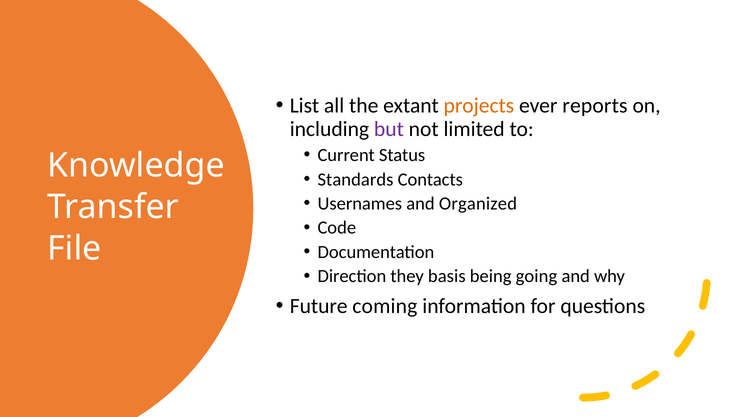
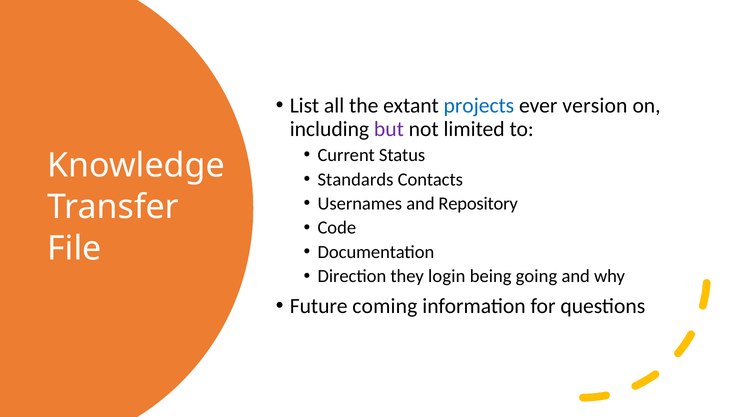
projects colour: orange -> blue (479, 105)
reports: reports -> version (595, 105)
Organized: Organized -> Repository (478, 204)
basis: basis -> login (447, 276)
